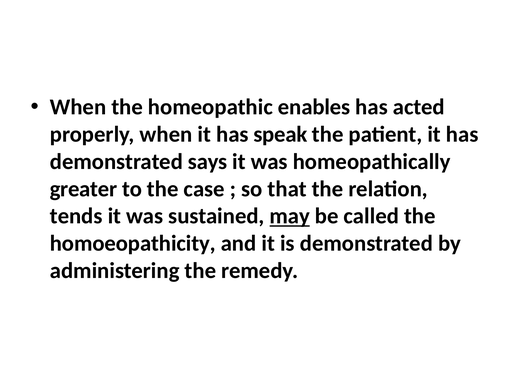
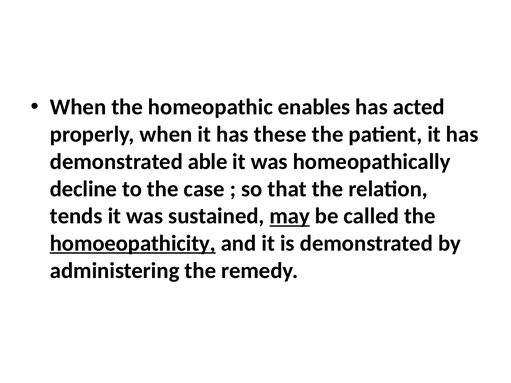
speak: speak -> these (280, 134)
says: says -> able (208, 162)
greater: greater -> decline (83, 189)
homoeopathicity underline: none -> present (133, 243)
